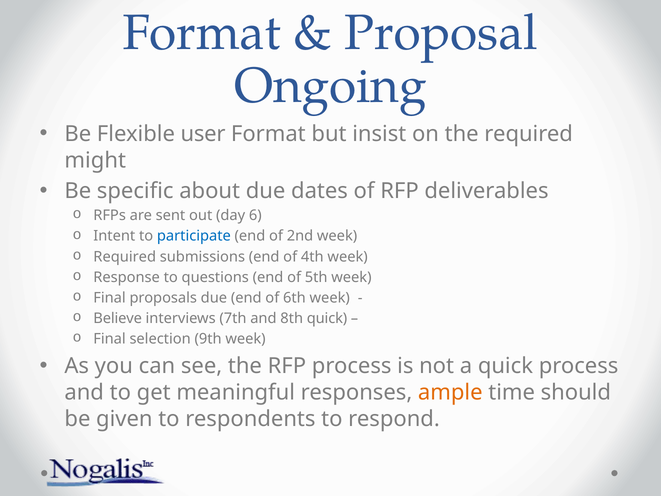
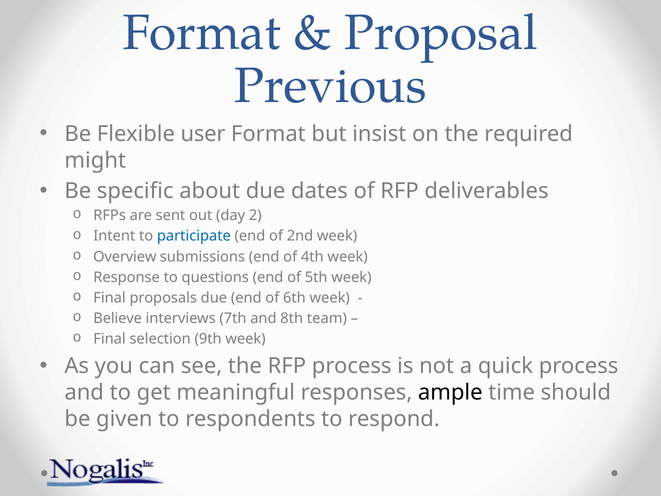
Ongoing: Ongoing -> Previous (331, 86)
6: 6 -> 2 (255, 215)
Required: Required -> Overview (125, 257)
8th quick: quick -> team (327, 318)
ample colour: orange -> black (450, 392)
